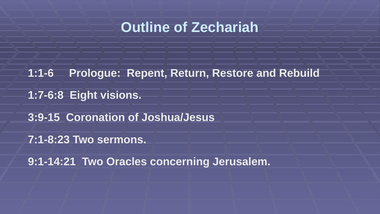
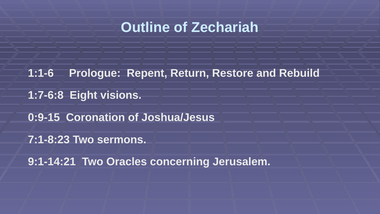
3:9-15: 3:9-15 -> 0:9-15 (44, 117)
